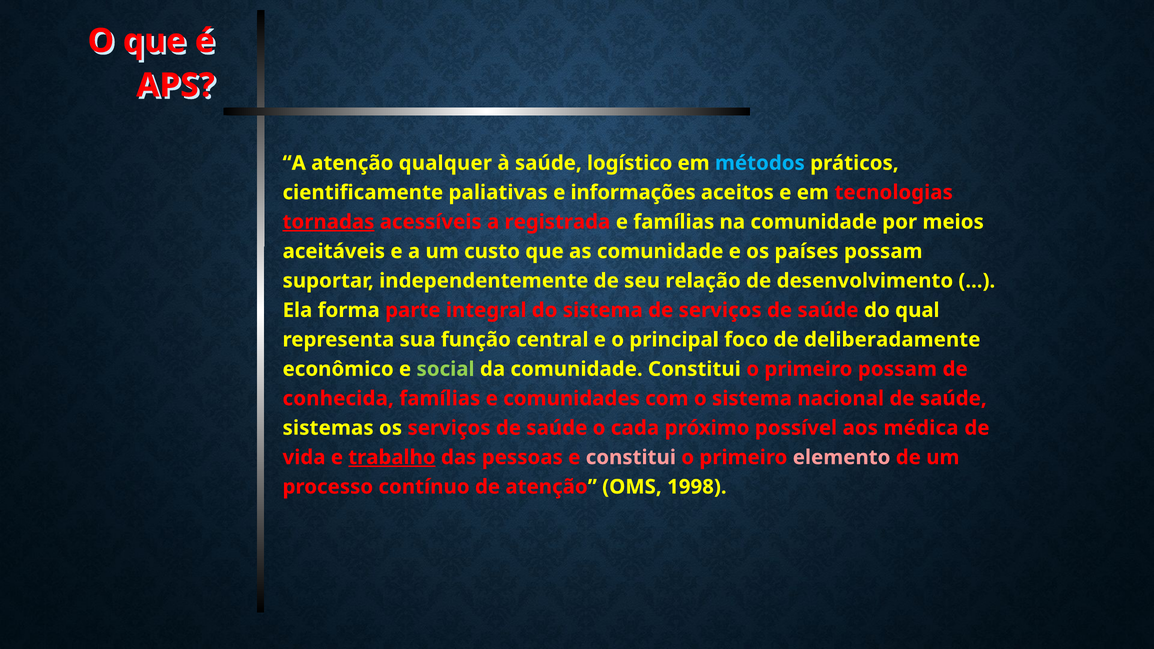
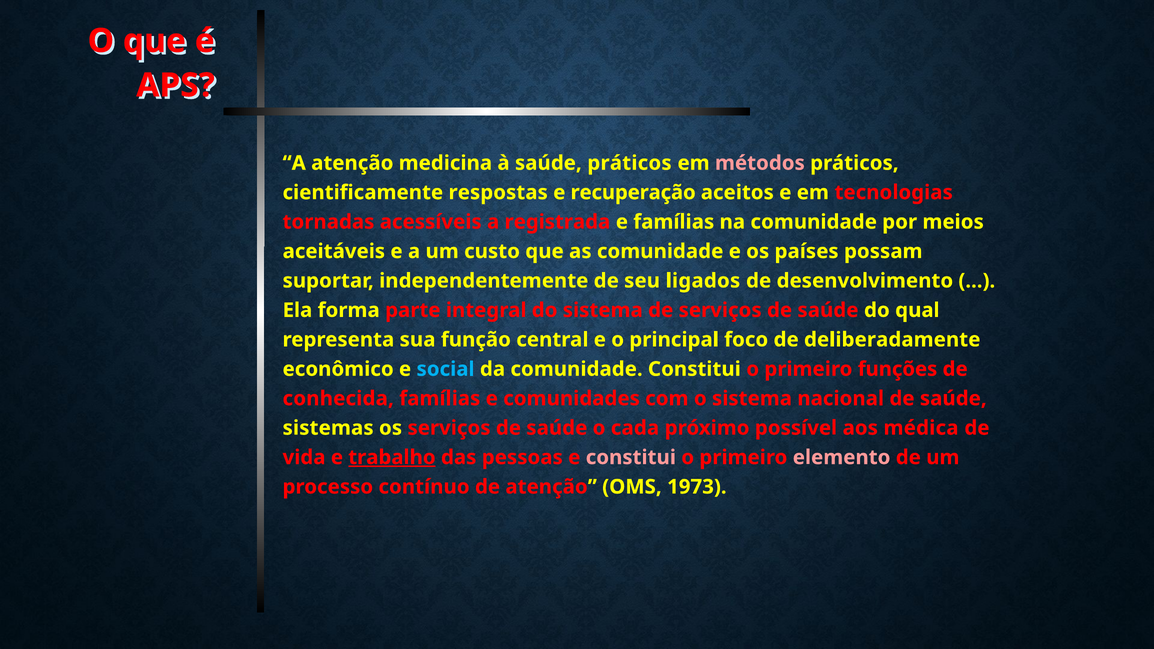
qualquer: qualquer -> medicina (445, 163)
saúde logístico: logístico -> práticos (629, 163)
métodos colour: light blue -> pink (760, 163)
paliativas: paliativas -> respostas (498, 193)
informações: informações -> recuperação (633, 193)
tornadas underline: present -> none (329, 222)
relação: relação -> ligados (703, 281)
social colour: light green -> light blue (446, 369)
primeiro possam: possam -> funções (898, 369)
1998: 1998 -> 1973 (697, 487)
